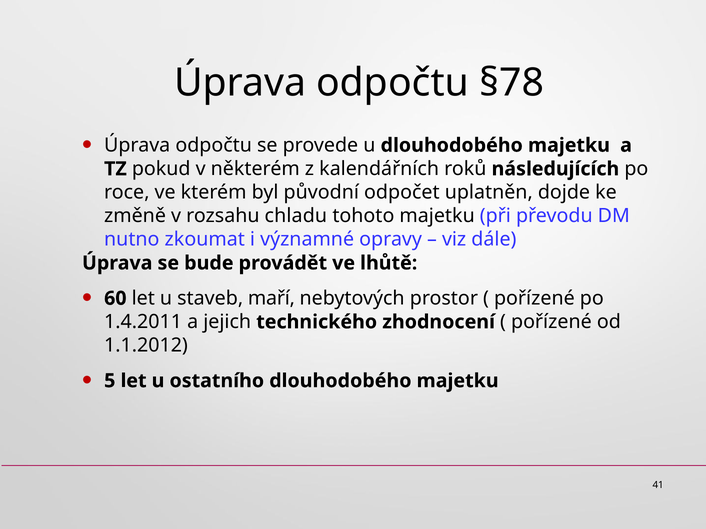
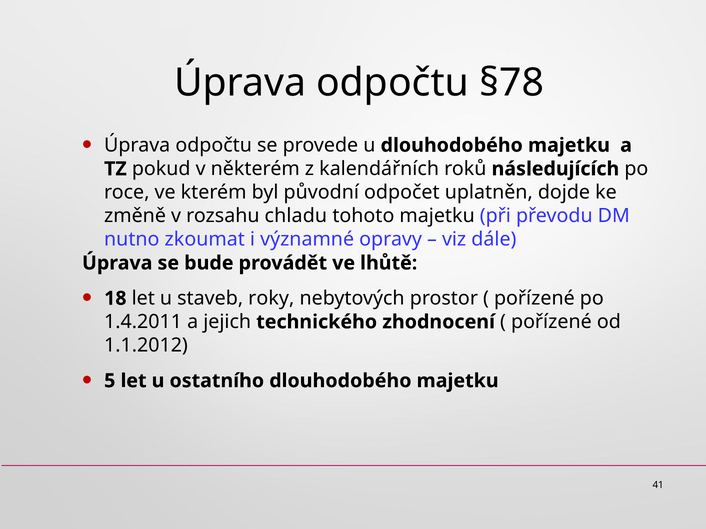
60: 60 -> 18 (115, 299)
maří: maří -> roky (271, 299)
